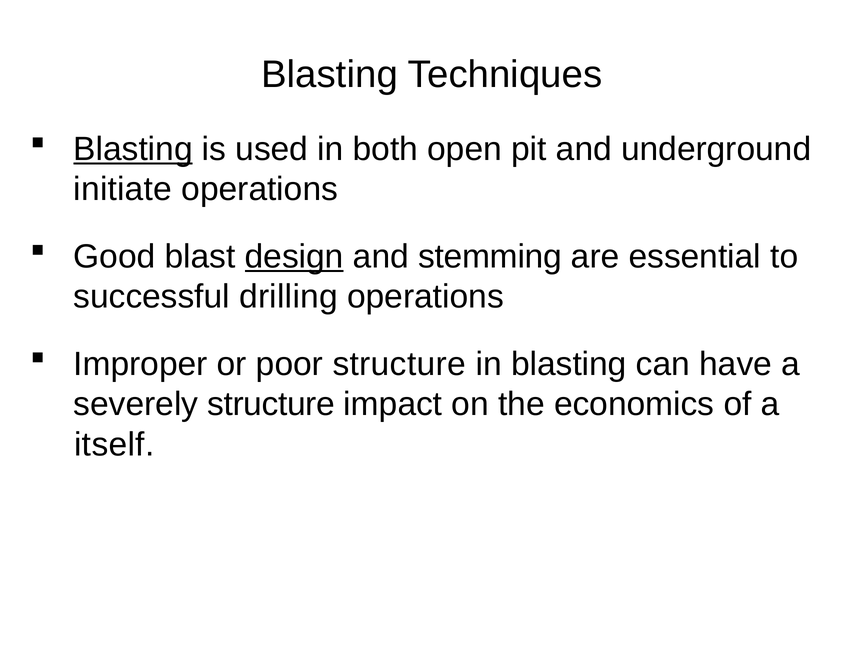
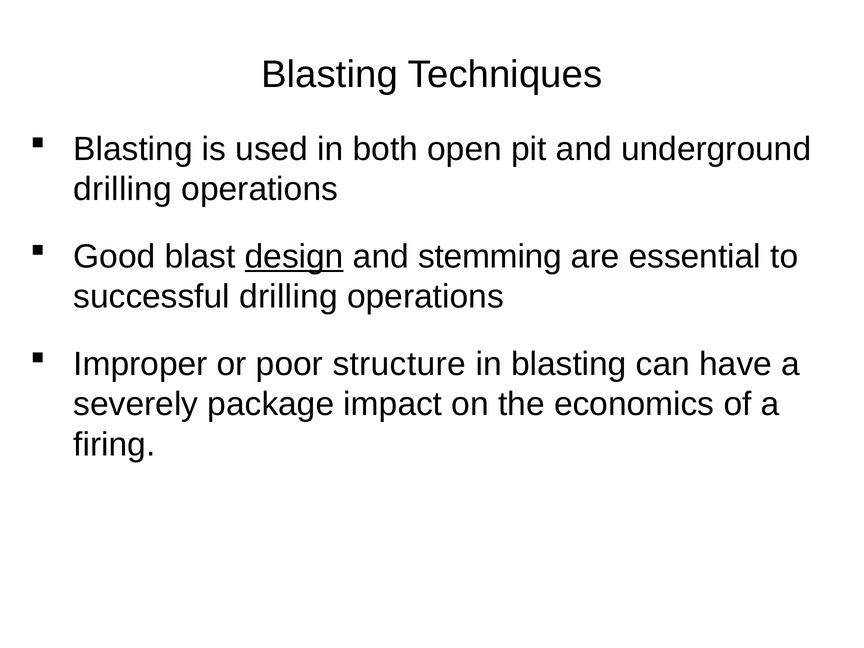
Blasting underline: present -> none (133, 149)
initiate: initiate -> drilling (123, 189)
severely structure: structure -> package (271, 404)
itself: itself -> firing (114, 444)
